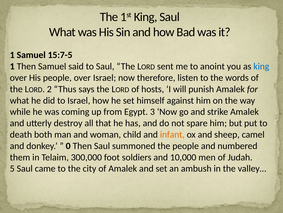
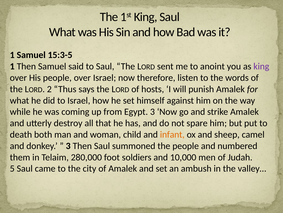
15:7-5: 15:7-5 -> 15:3-5 (60, 55)
king colour: blue -> purple (261, 66)
0: 0 -> 3 (68, 145)
300,000: 300,000 -> 280,000 (86, 157)
